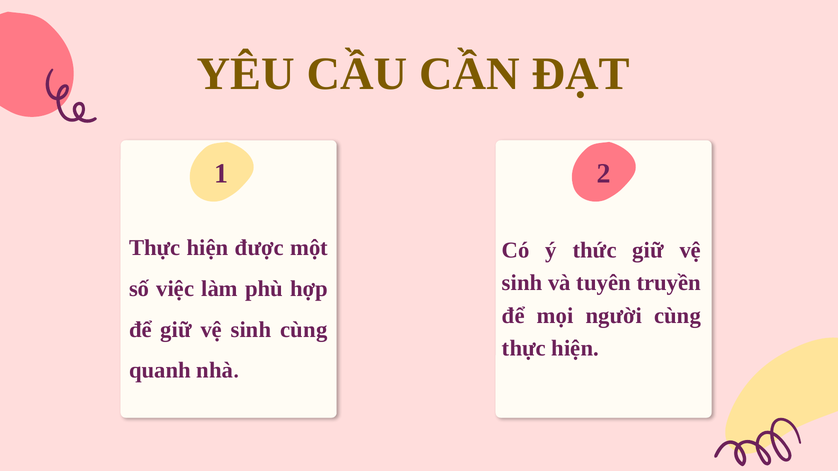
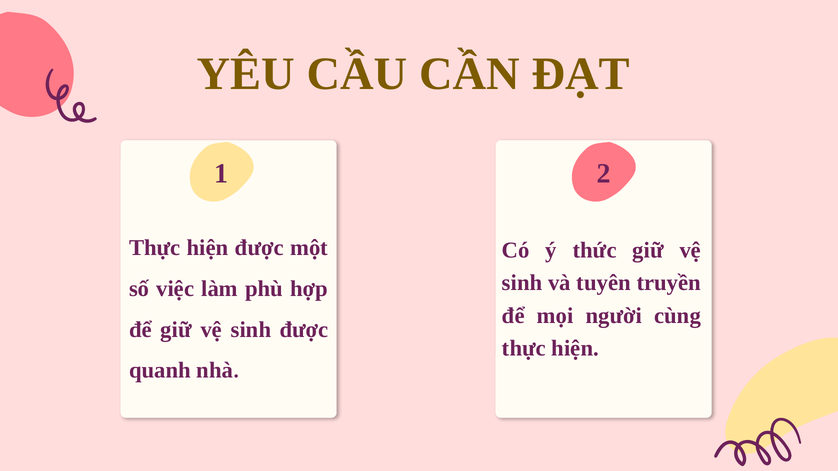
sinh cùng: cùng -> được (304, 330)
